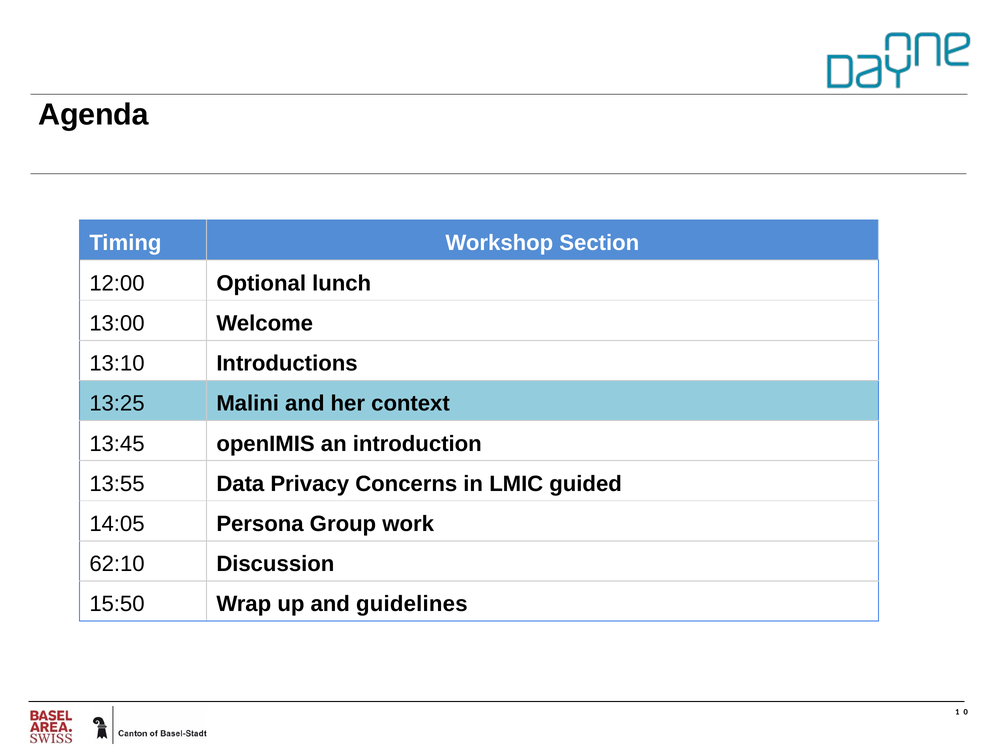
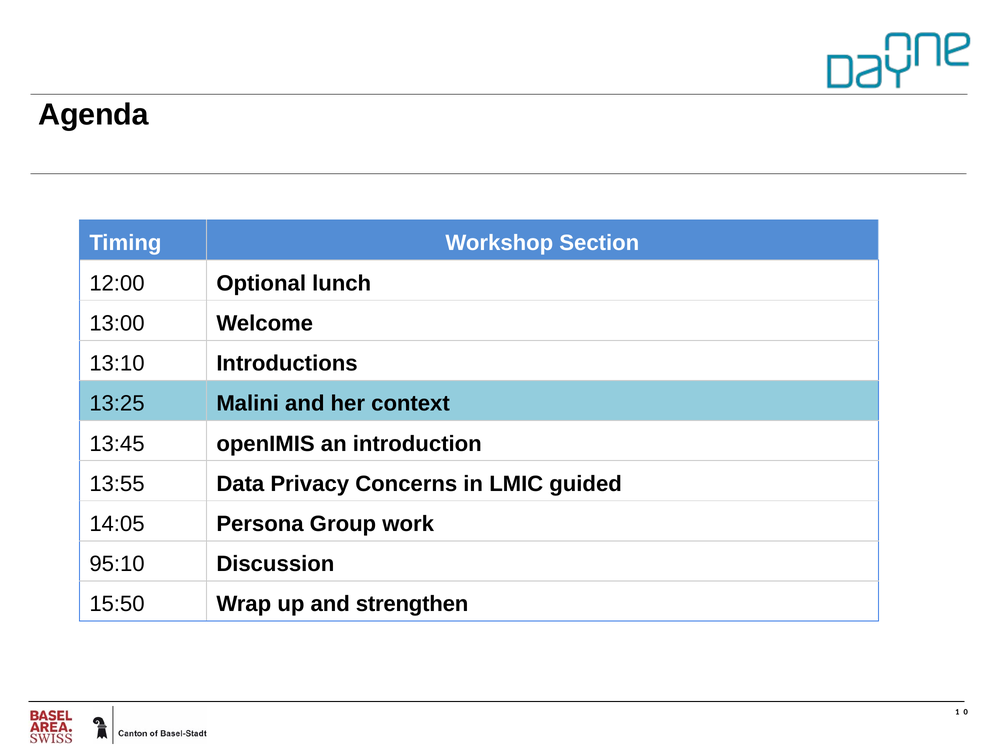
62:10: 62:10 -> 95:10 (117, 564)
guidelines: guidelines -> strengthen (412, 604)
